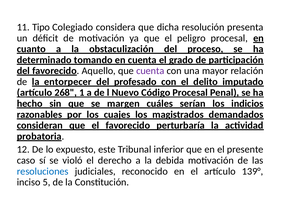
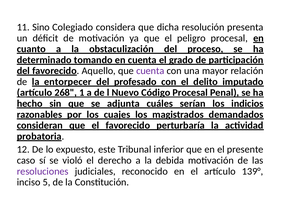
Tipo: Tipo -> Sino (41, 27)
margen: margen -> adjunta (123, 104)
resoluciones colour: blue -> purple (43, 172)
